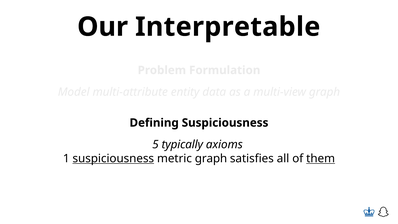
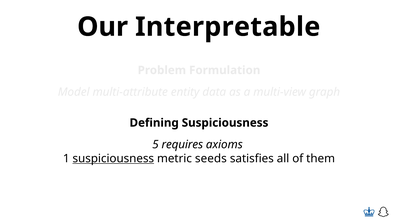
typically: typically -> requires (182, 144)
metric graph: graph -> seeds (211, 158)
them underline: present -> none (321, 158)
